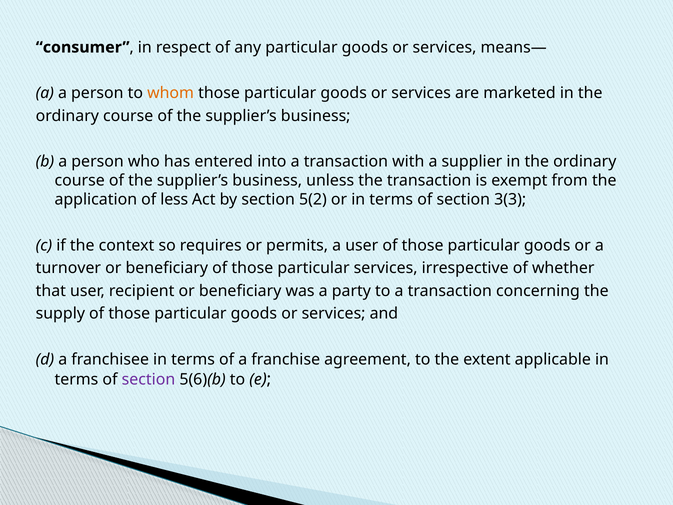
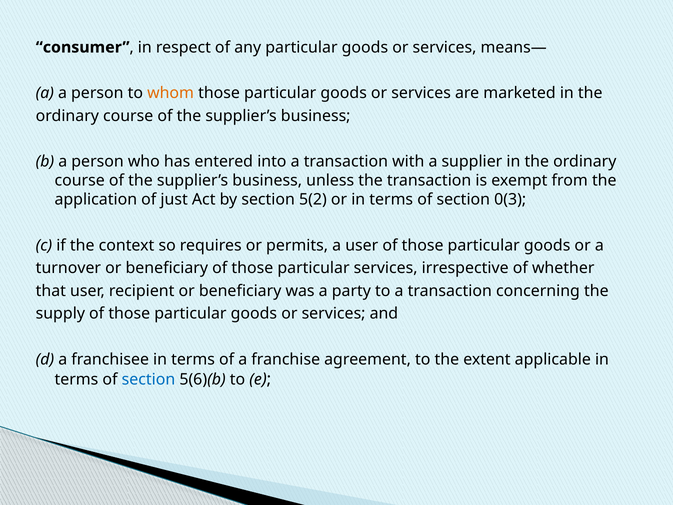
less: less -> just (174, 200)
3(3: 3(3 -> 0(3 (510, 200)
section colour: purple -> blue (148, 379)
